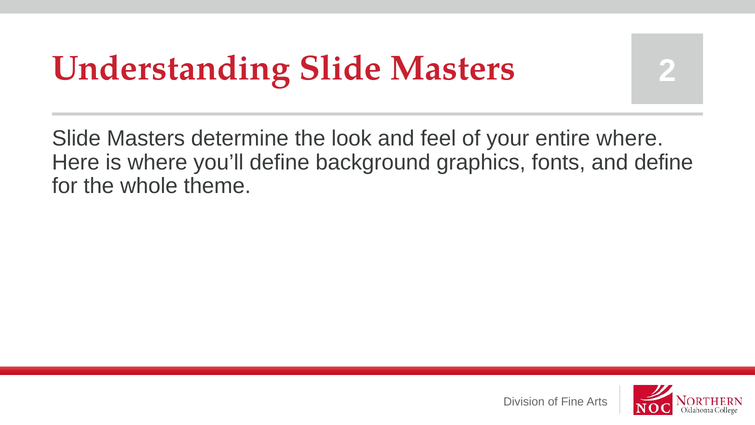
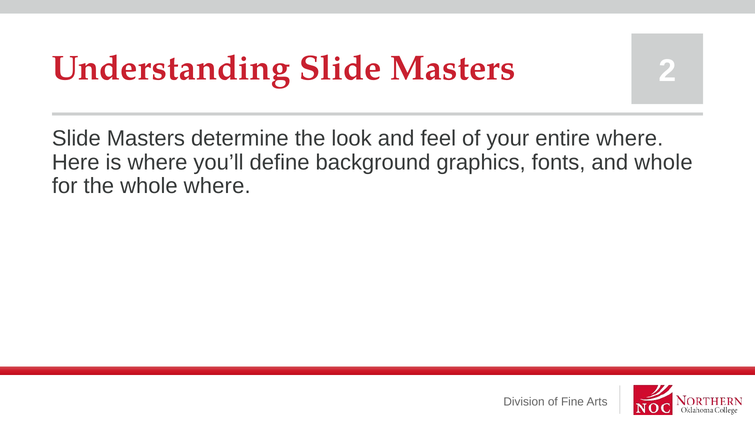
and define: define -> whole (663, 162)
whole theme: theme -> where (217, 186)
